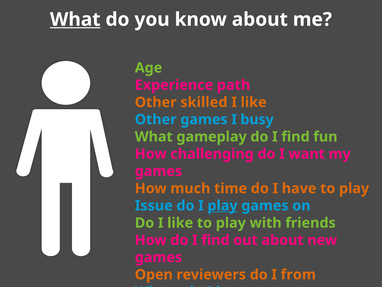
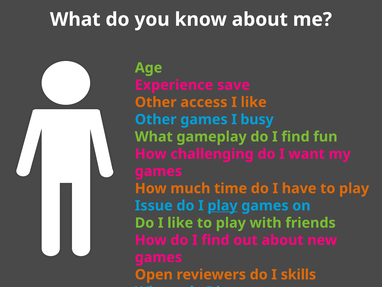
What underline: present -> none (75, 19)
path: path -> save (234, 85)
skilled: skilled -> access (204, 102)
from: from -> skills (298, 274)
